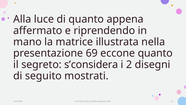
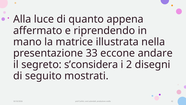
69: 69 -> 33 (92, 53)
eccone quanto: quanto -> andare (155, 53)
